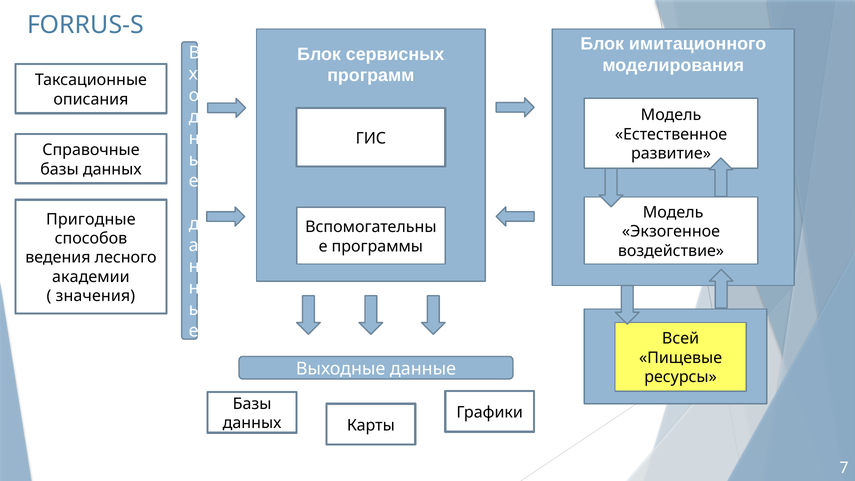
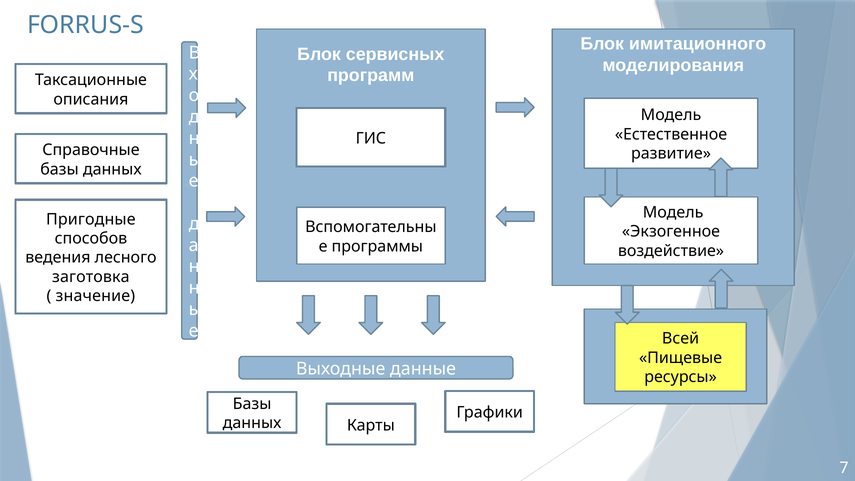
академии: академии -> заготовка (91, 277)
значения: значения -> значение (95, 296)
